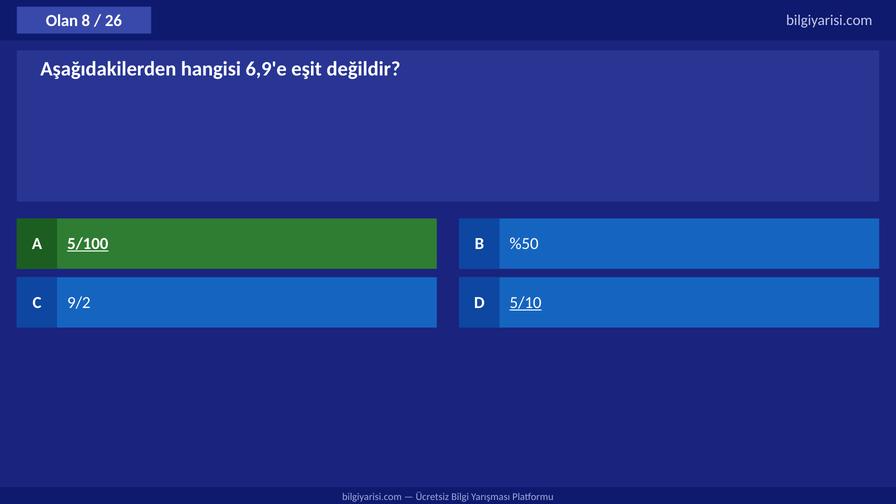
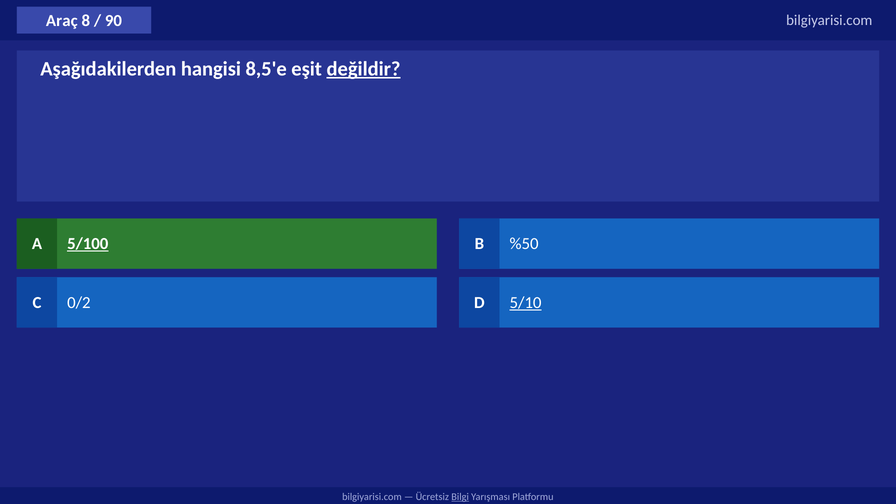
Olan: Olan -> Araç (62, 20)
26: 26 -> 90 (113, 20)
6,9'e: 6,9'e -> 8,5'e (266, 69)
değildir underline: none -> present (364, 69)
9/2: 9/2 -> 0/2 (79, 303)
Bilgi underline: none -> present (460, 497)
